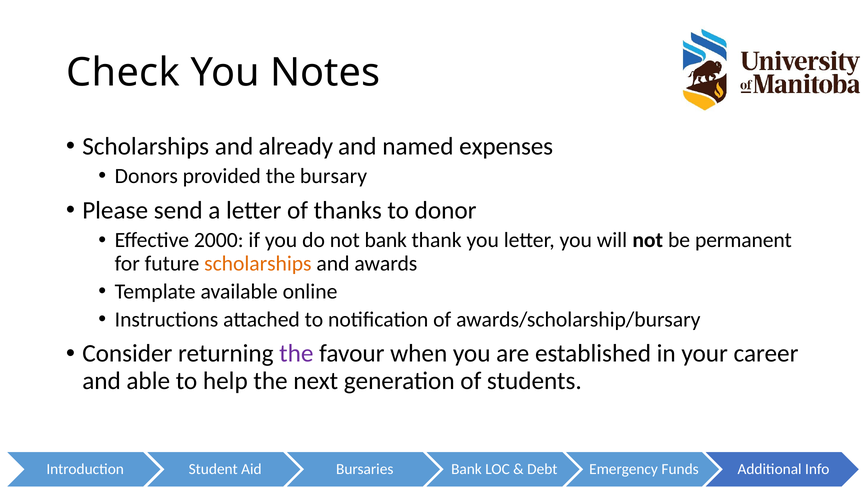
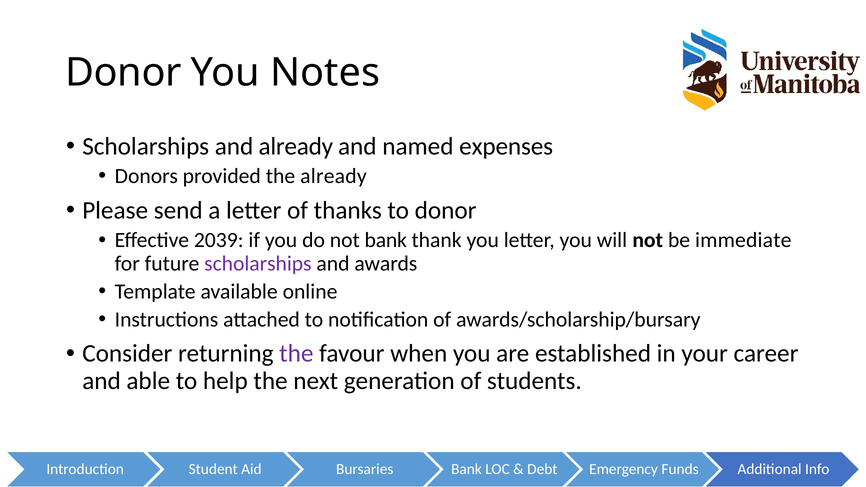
Check: Check -> Donor (123, 73)
the bursary: bursary -> already (333, 176)
2000: 2000 -> 2039 (219, 240)
permanent: permanent -> immediate (743, 240)
scholarships colour: orange -> purple (258, 264)
